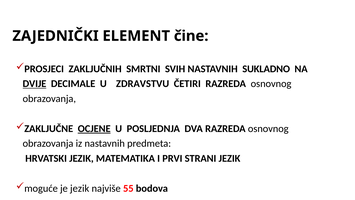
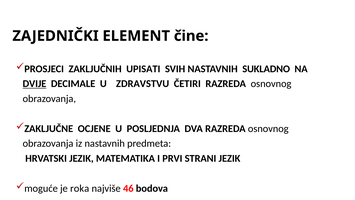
SMRTNI: SMRTNI -> UPISATI (143, 69)
OCJENE underline: present -> none (94, 128)
je jezik: jezik -> roka (80, 188)
55: 55 -> 46 (128, 188)
